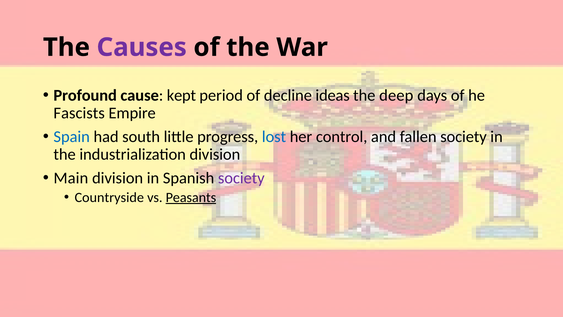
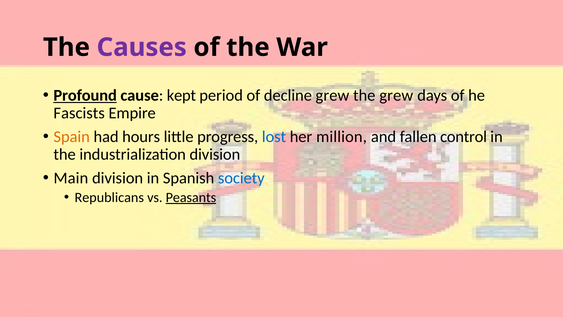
Profound underline: none -> present (85, 95)
decline ideas: ideas -> grew (332, 95)
the deep: deep -> grew (396, 95)
Spain colour: blue -> orange (72, 137)
south: south -> hours (141, 137)
control: control -> million (342, 137)
fallen society: society -> control (464, 137)
society colour: purple -> blue (241, 178)
Countryside: Countryside -> Republicans (109, 197)
